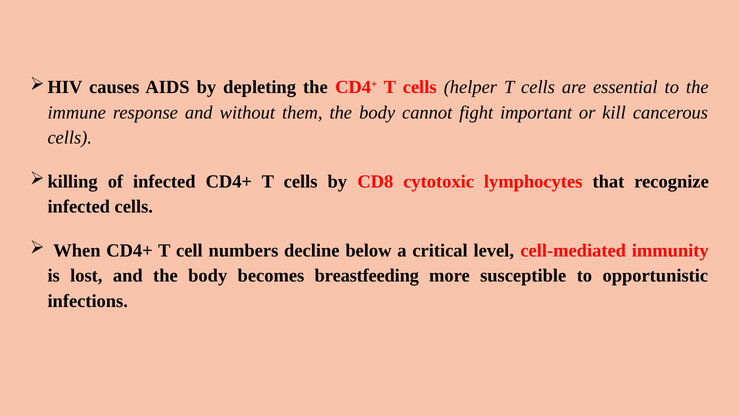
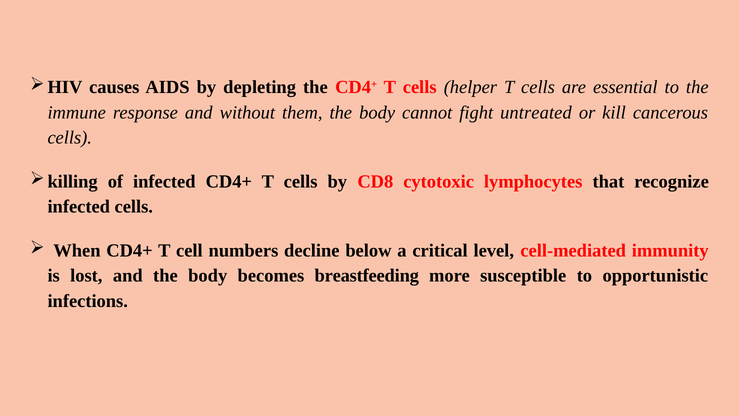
important: important -> untreated (536, 112)
